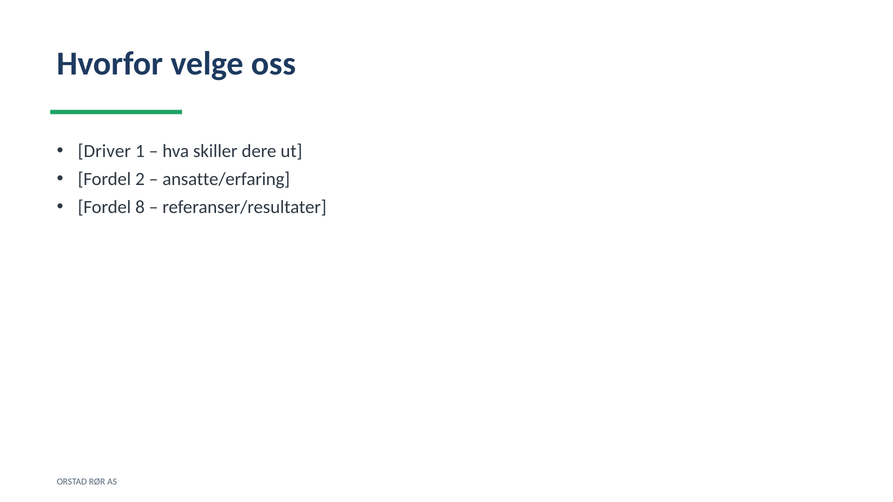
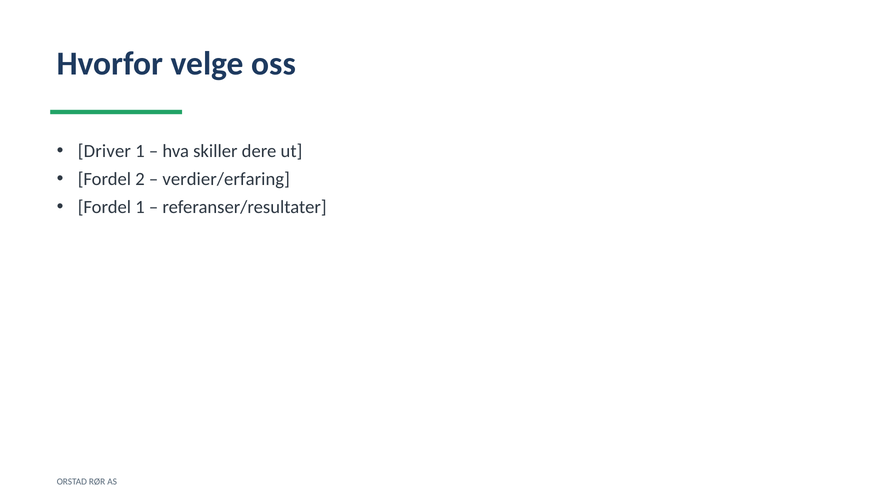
ansatte/erfaring: ansatte/erfaring -> verdier/erfaring (226, 179)
Fordel 8: 8 -> 1 (140, 207)
